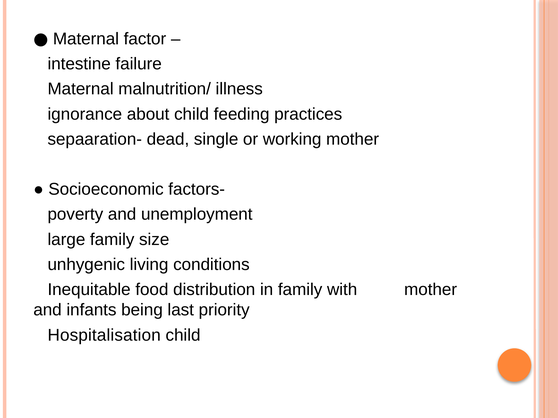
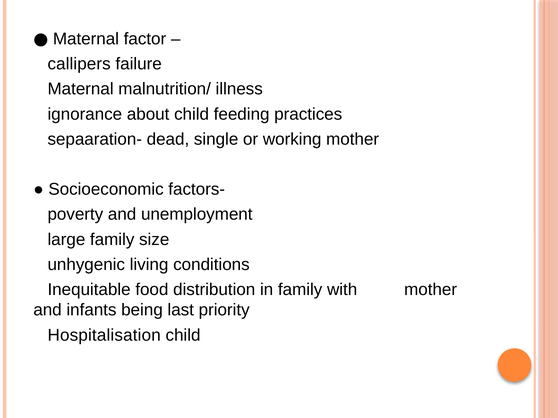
intestine: intestine -> callipers (79, 64)
